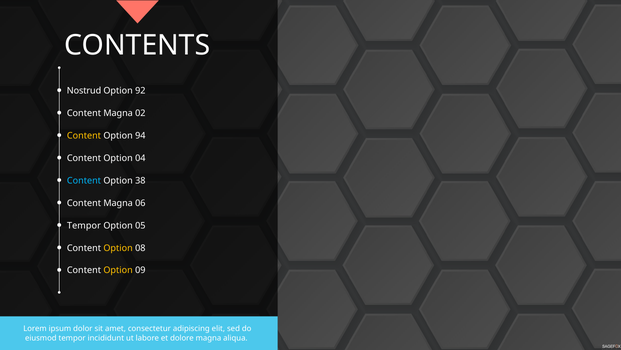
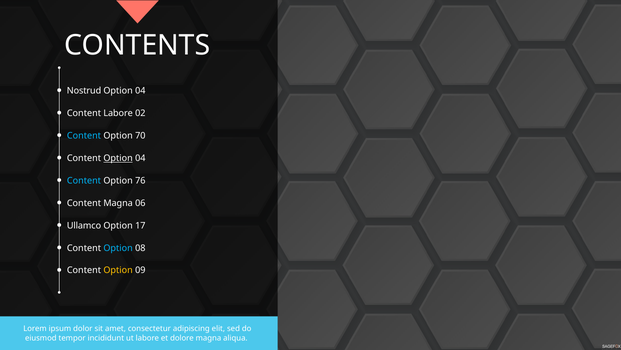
92: 92 -> 04 (140, 90)
Magna: Magna -> Labore (118, 113)
Content colour: yellow -> light blue (84, 135)
94: 94 -> 70 (140, 135)
Option underline: none -> present (118, 158)
38: 38 -> 76 (140, 180)
Tempor: Tempor -> Ullamco (84, 225)
05: 05 -> 17 (140, 225)
Option colour: yellow -> light blue (118, 248)
